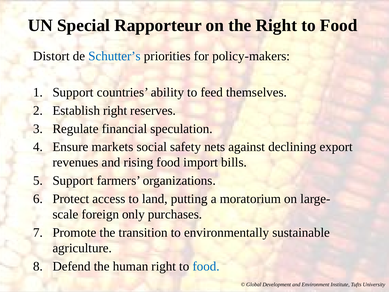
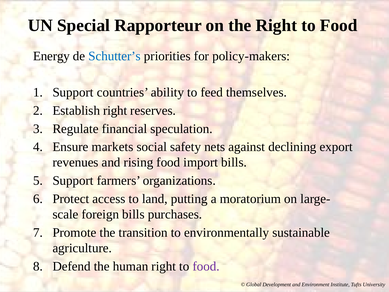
Distort: Distort -> Energy (51, 56)
foreign only: only -> bills (133, 214)
food colour: blue -> purple (206, 266)
